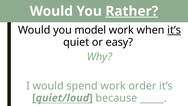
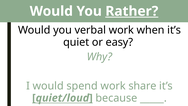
model: model -> verbal (90, 30)
it’s underline: present -> none (174, 30)
order: order -> share (142, 86)
